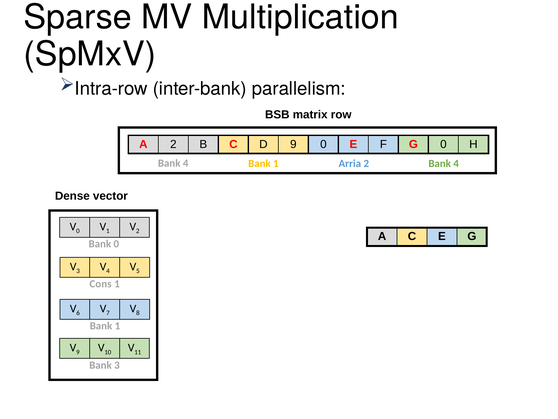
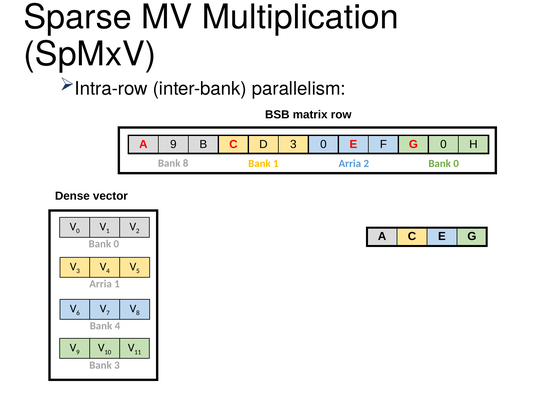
A 2: 2 -> 9 (173, 144)
D 9: 9 -> 3 (293, 144)
4: 4 -> 8 (186, 163)
2 Bank 4: 4 -> 0 (456, 163)
Cons: Cons -> Arria (101, 284)
1: 1 -> 4 (117, 326)
